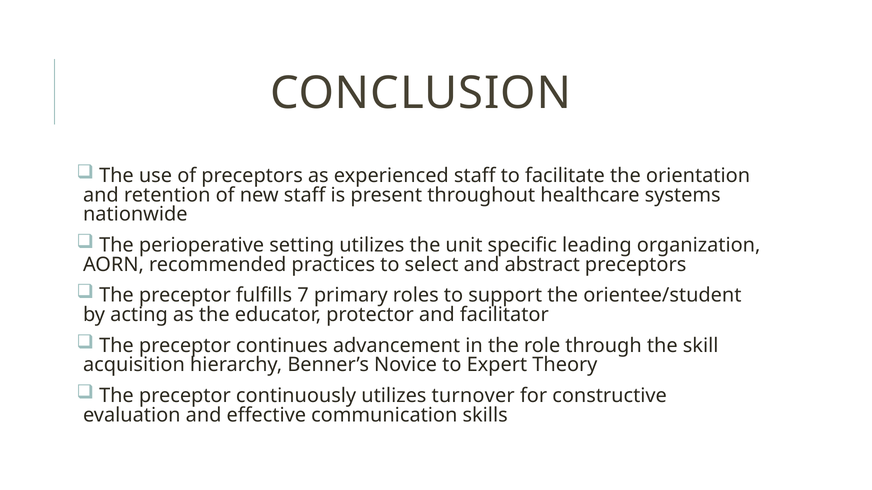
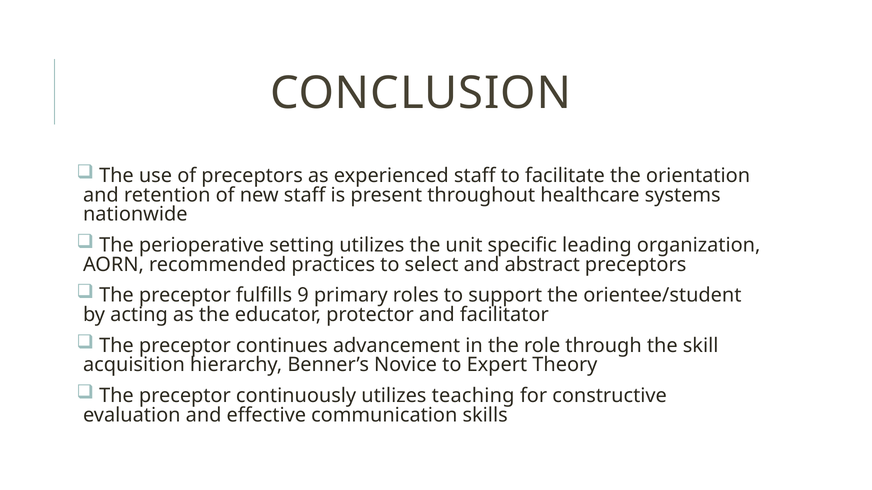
7: 7 -> 9 (303, 296)
turnover: turnover -> teaching (473, 396)
